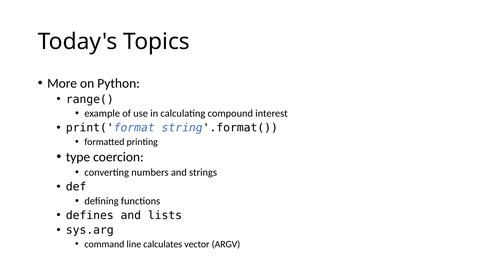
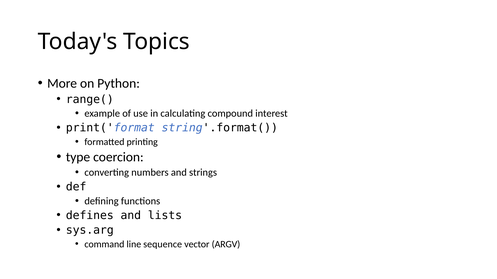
calculates: calculates -> sequence (163, 245)
